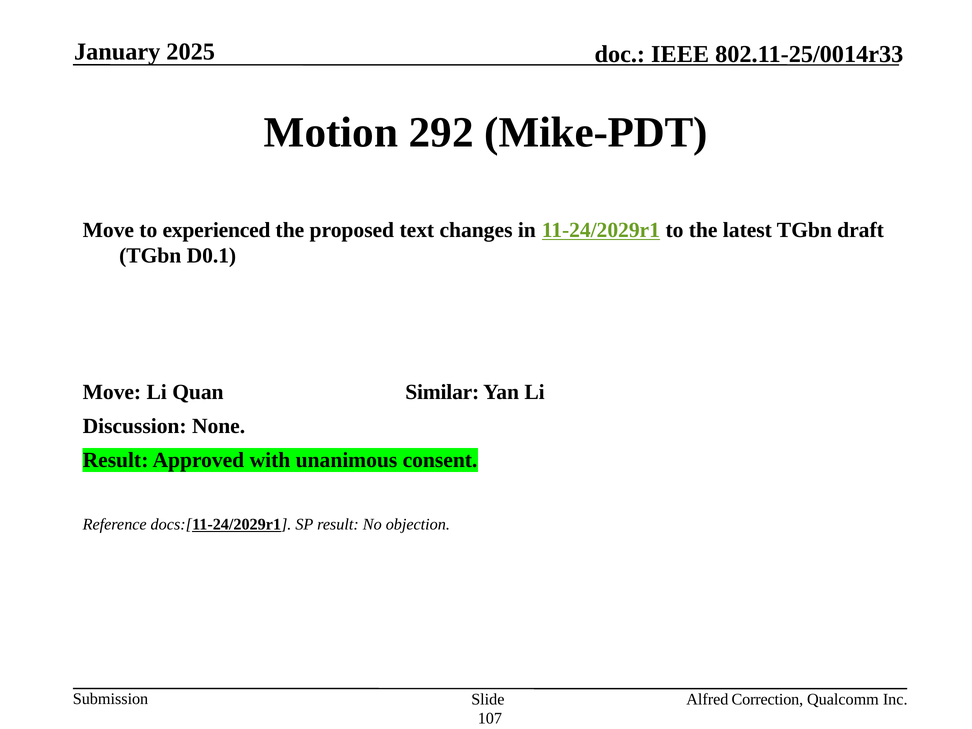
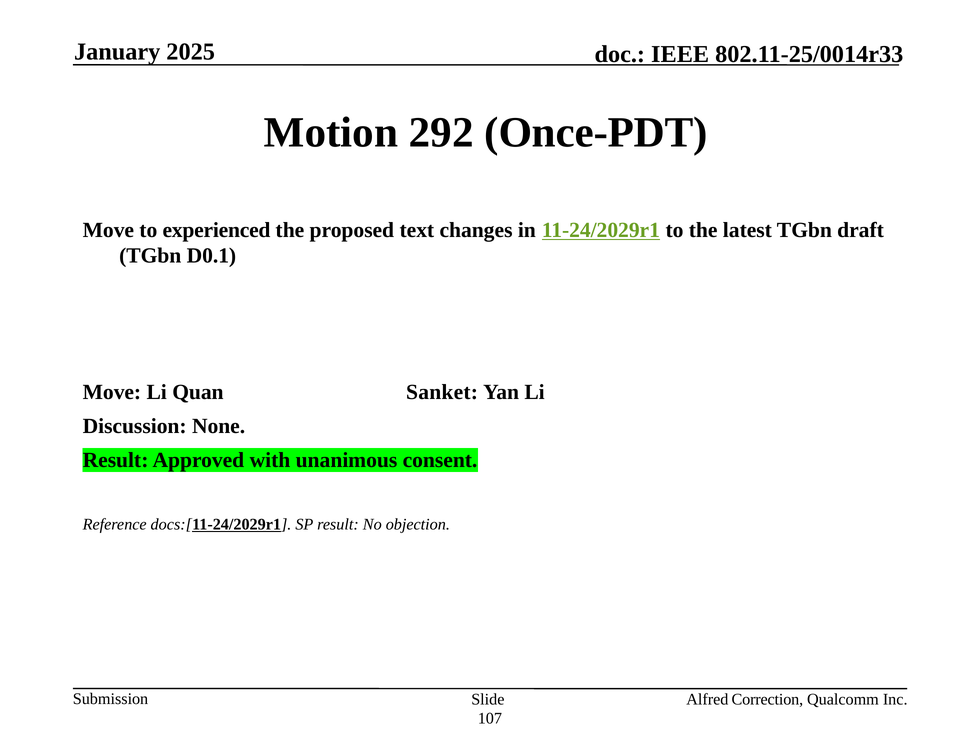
Mike-PDT: Mike-PDT -> Once-PDT (596, 132)
Similar: Similar -> Sanket (442, 392)
